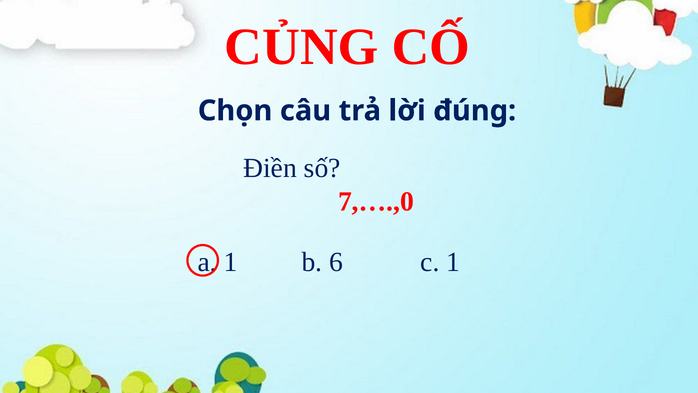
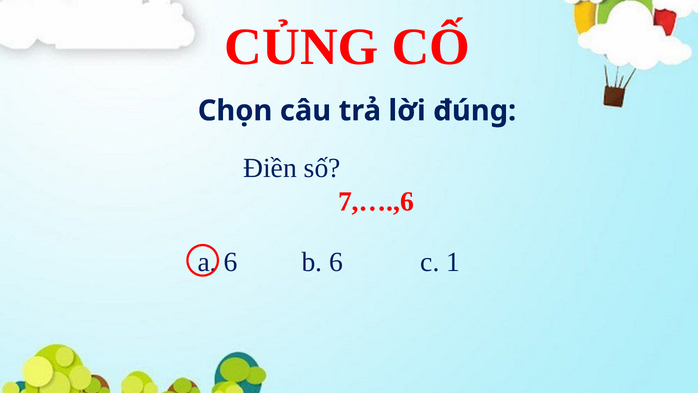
7,….,0: 7,….,0 -> 7,….,6 (376, 201)
1: 1 -> 6 (231, 262)
